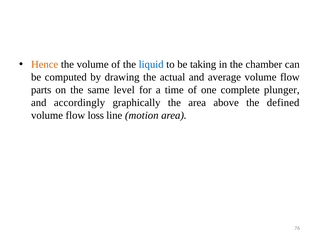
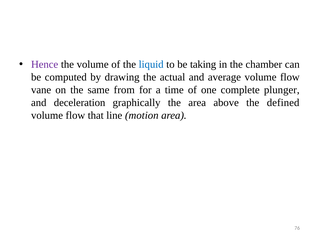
Hence colour: orange -> purple (45, 65)
parts: parts -> vane (41, 90)
level: level -> from (124, 90)
accordingly: accordingly -> deceleration (80, 103)
loss: loss -> that (96, 116)
